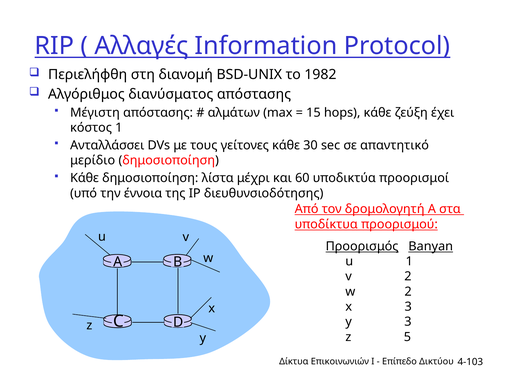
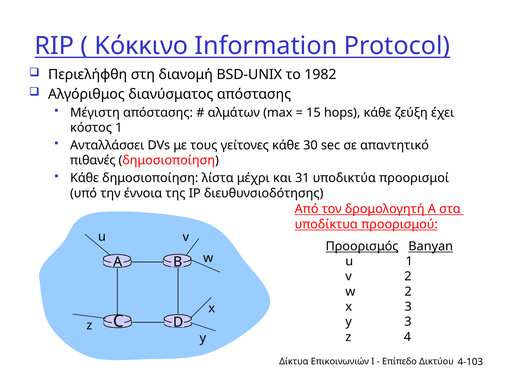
Αλλαγές: Αλλαγές -> Κόκκινο (141, 46)
μερίδιο: μερίδιο -> πιθανές (93, 161)
60: 60 -> 31 (302, 178)
5: 5 -> 4 (407, 338)
